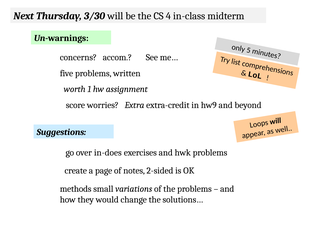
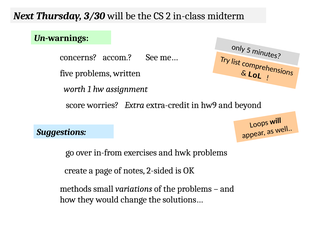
4: 4 -> 2 (168, 16)
in-does: in-does -> in-from (108, 153)
